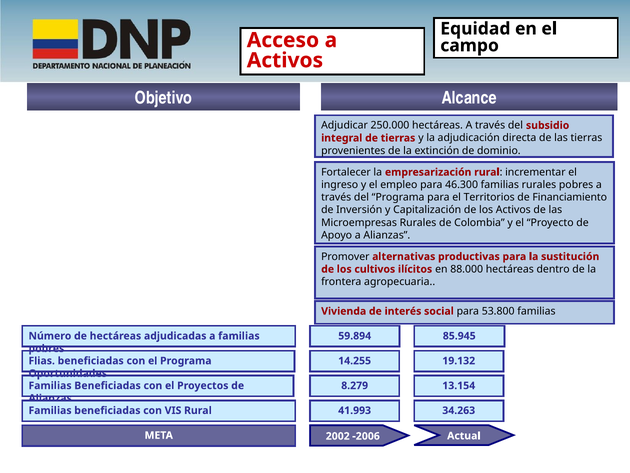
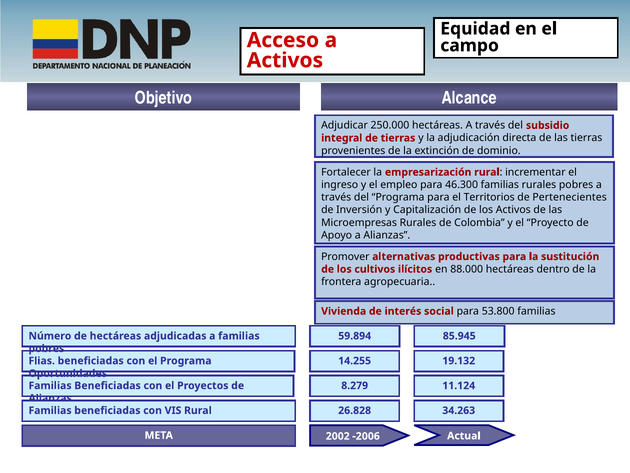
Financiamiento: Financiamiento -> Pertenecientes (570, 197)
13.154: 13.154 -> 11.124 (459, 385)
41.993: 41.993 -> 26.828 (355, 410)
